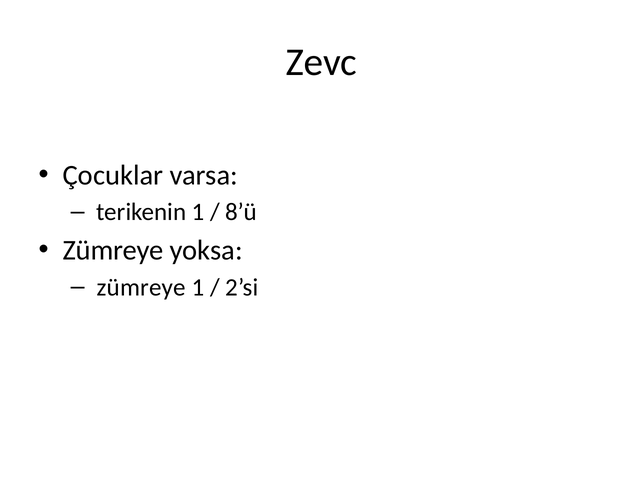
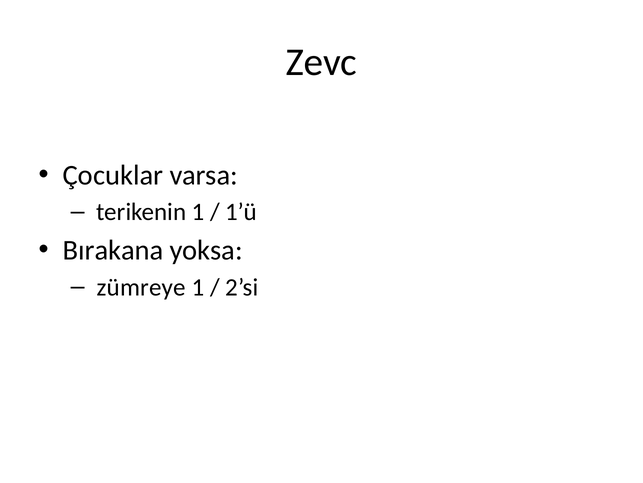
8’ü: 8’ü -> 1’ü (241, 212)
Zümreye: Zümreye -> Bırakana (113, 250)
